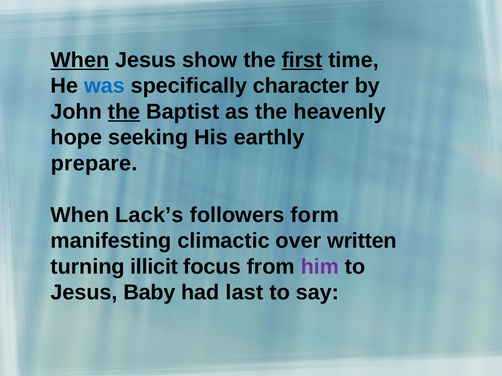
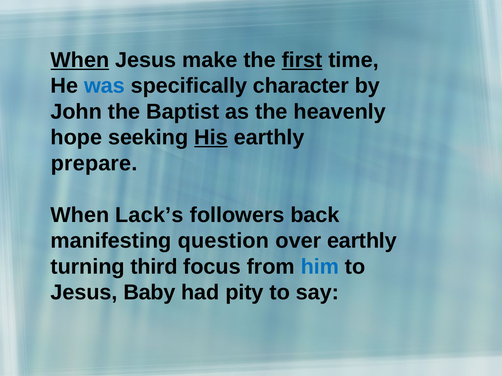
show: show -> make (210, 60)
the underline: present -> none (124, 112)
His underline: none -> present (211, 138)
form: form -> back (315, 215)
climactic: climactic -> question (223, 241)
over written: written -> earthly (362, 241)
illicit: illicit -> third (154, 267)
him colour: purple -> blue (320, 267)
last: last -> pity (245, 293)
